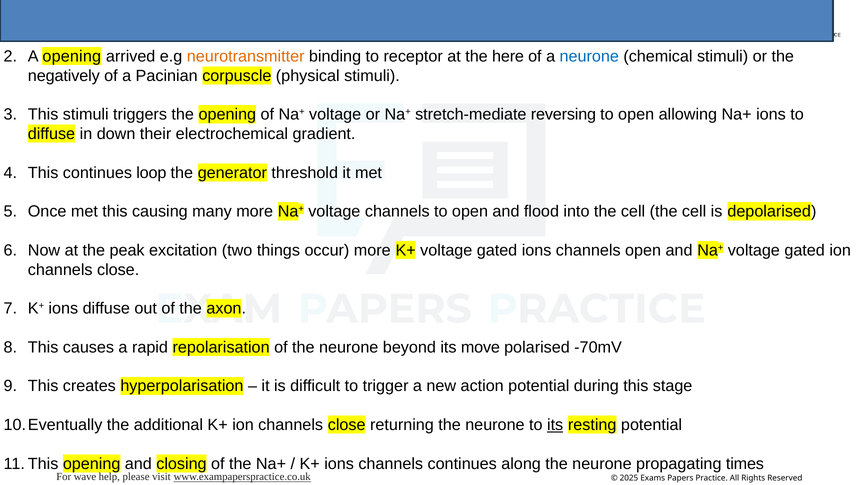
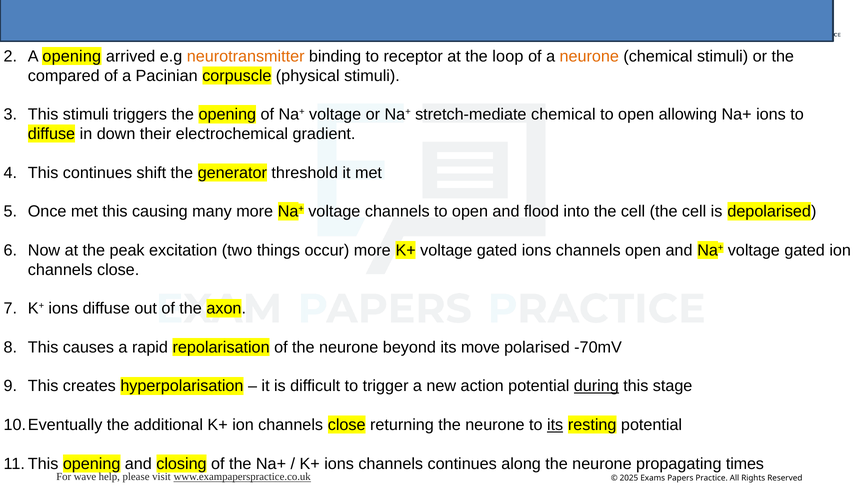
here: here -> loop (508, 56)
neurone colour: blue -> orange (589, 56)
negatively: negatively -> compared (64, 76)
stretch-mediate reversing: reversing -> chemical (563, 115)
loop: loop -> shift (151, 173)
during underline: none -> present (596, 386)
